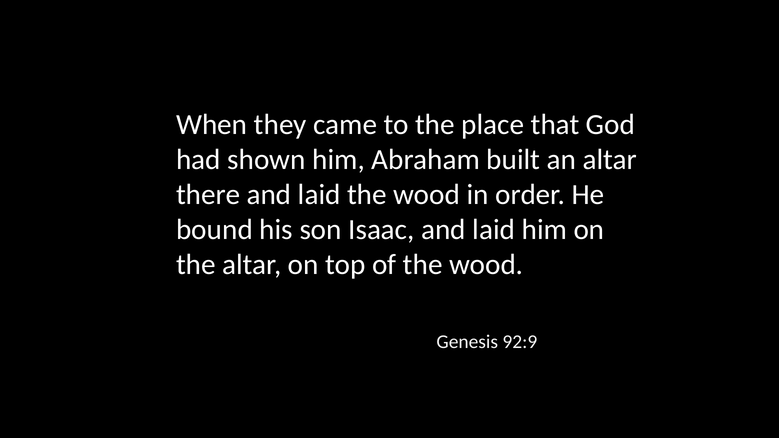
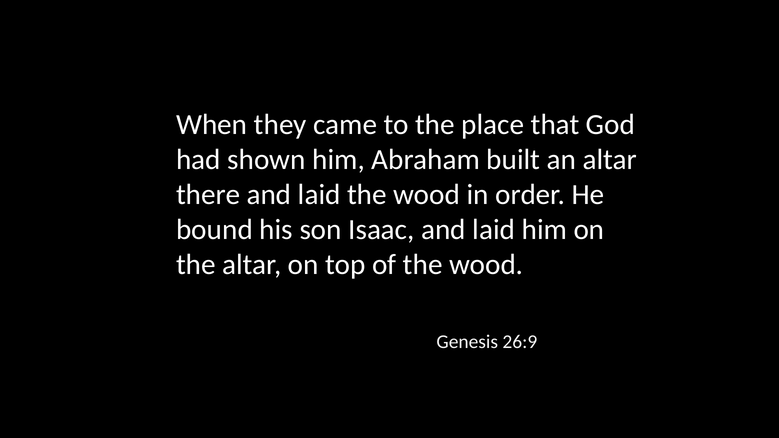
92:9: 92:9 -> 26:9 (520, 342)
